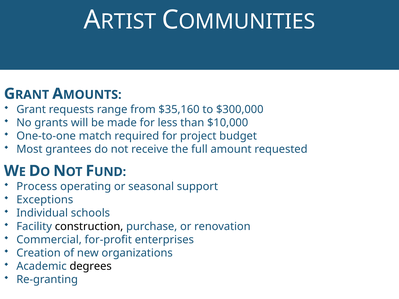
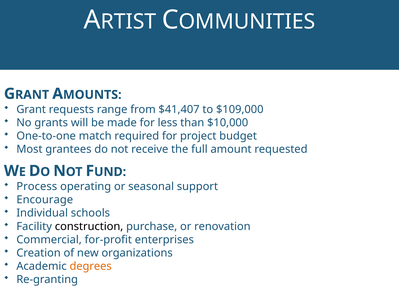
$35,160: $35,160 -> $41,407 (179, 109)
$300,000: $300,000 -> $109,000 (240, 109)
Exceptions: Exceptions -> Encourage (45, 200)
degrees colour: black -> orange (91, 266)
